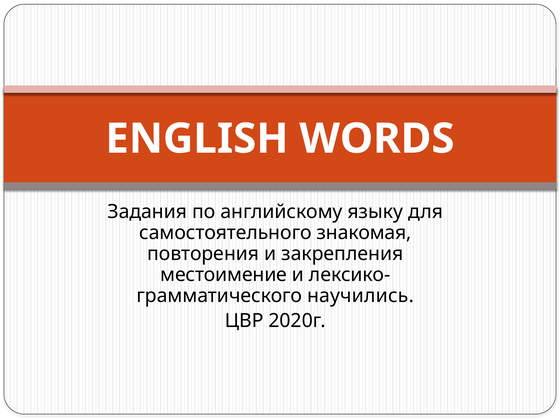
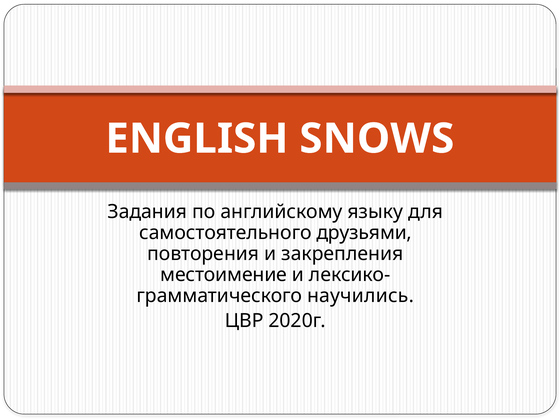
WORDS: WORDS -> SNOWS (377, 139)
знакомая: знакомая -> друзьями (364, 233)
